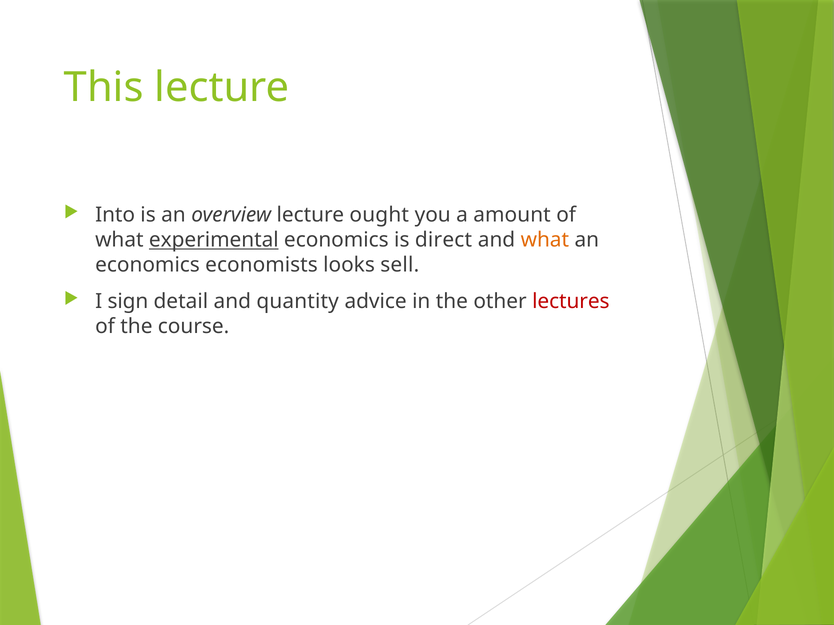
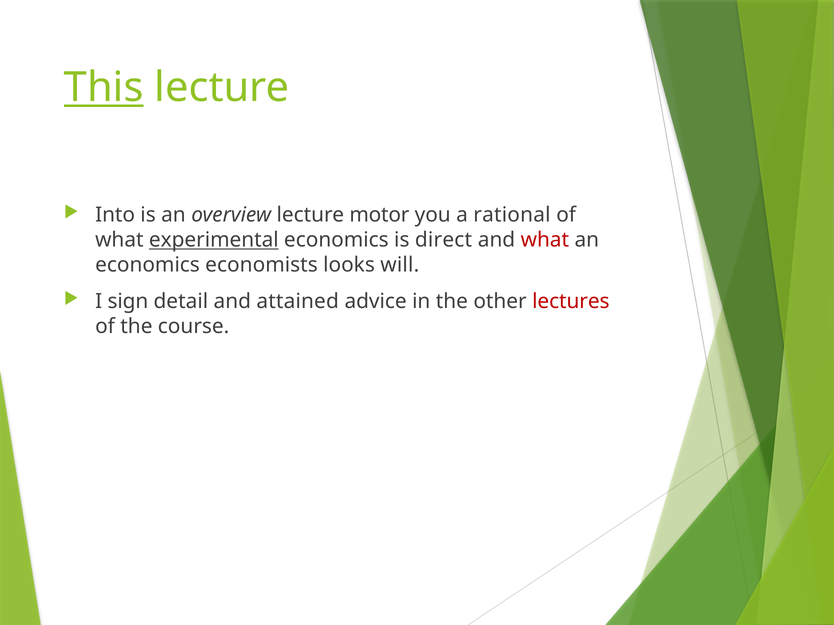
This underline: none -> present (104, 88)
ought: ought -> motor (379, 215)
amount: amount -> rational (512, 215)
what colour: orange -> red (545, 240)
sell: sell -> will (400, 265)
quantity: quantity -> attained (298, 302)
